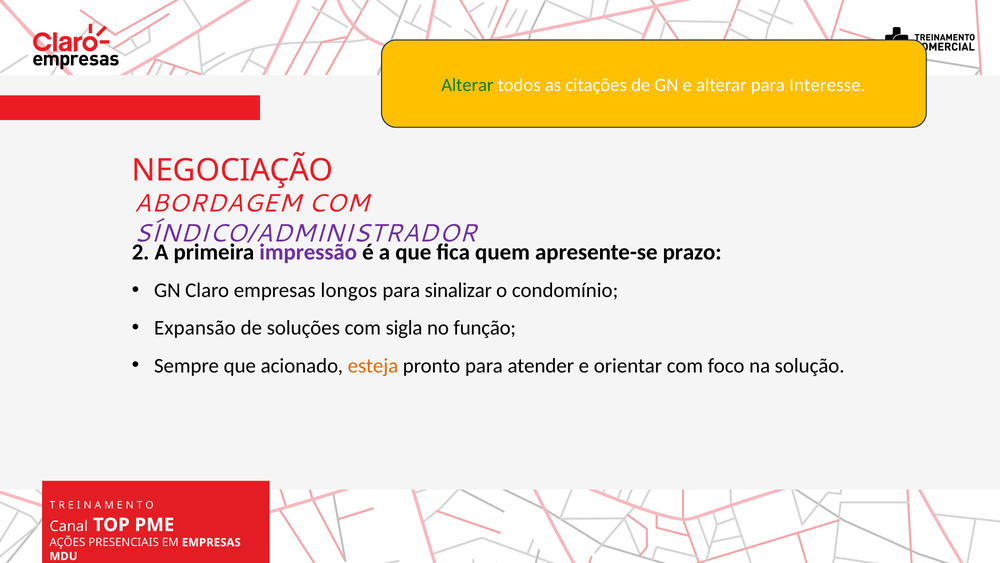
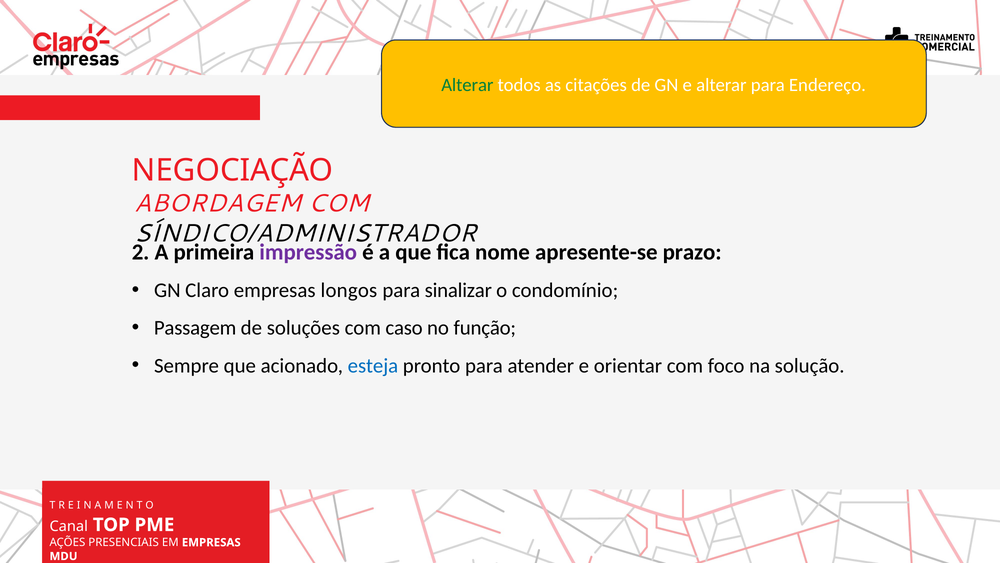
Interesse: Interesse -> Endereço (827, 85)
SÍNDICO/ADMINISTRADOR colour: purple -> black (305, 233)
quem: quem -> nome (502, 252)
Expansão: Expansão -> Passagem (195, 328)
sigla: sigla -> caso (404, 328)
esteja colour: orange -> blue (373, 365)
